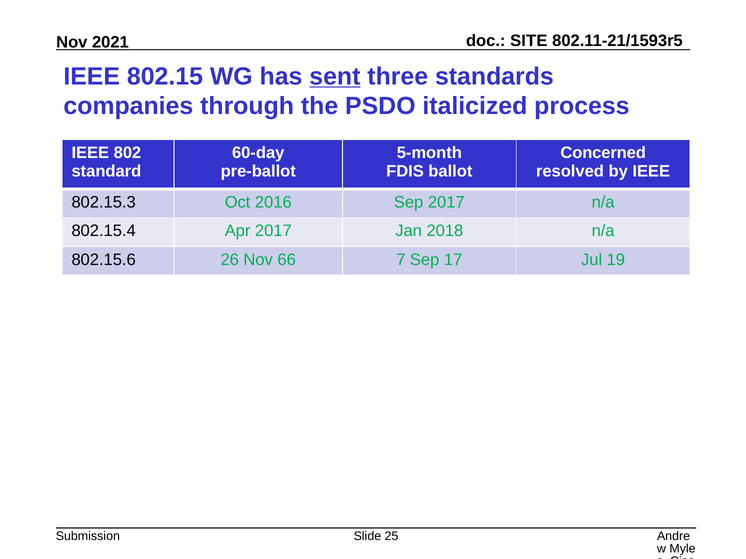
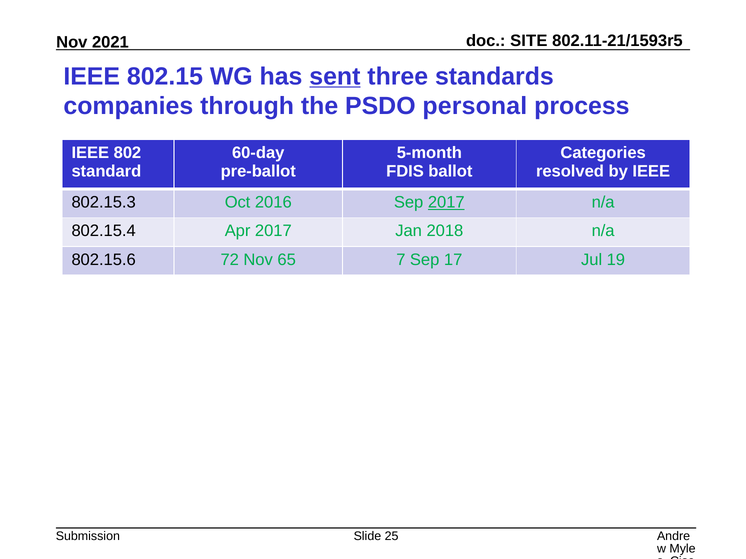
italicized: italicized -> personal (475, 106)
Concerned: Concerned -> Categories (603, 153)
2017 underline: none -> present (446, 202)
26: 26 -> 72 (230, 260)
66: 66 -> 65 (287, 260)
